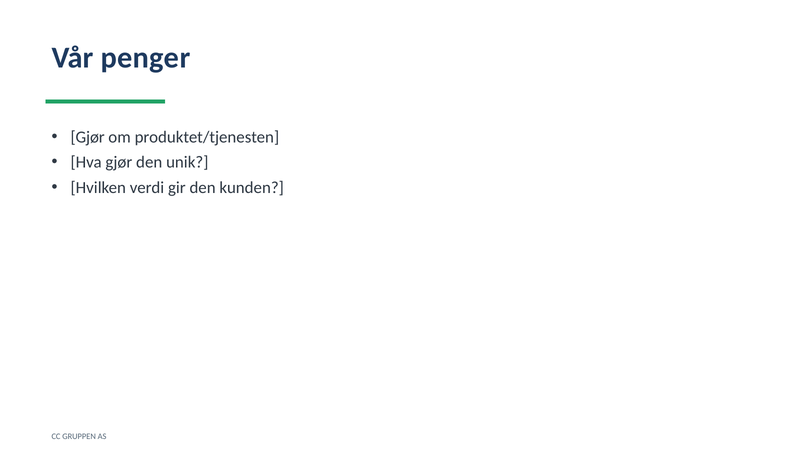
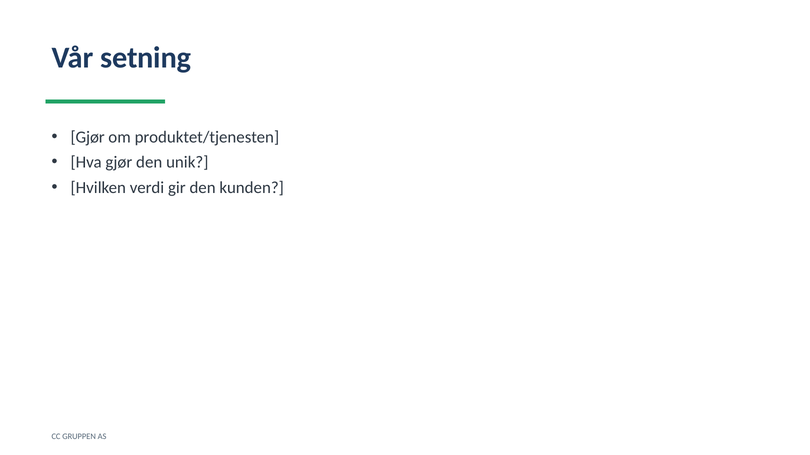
penger: penger -> setning (146, 58)
